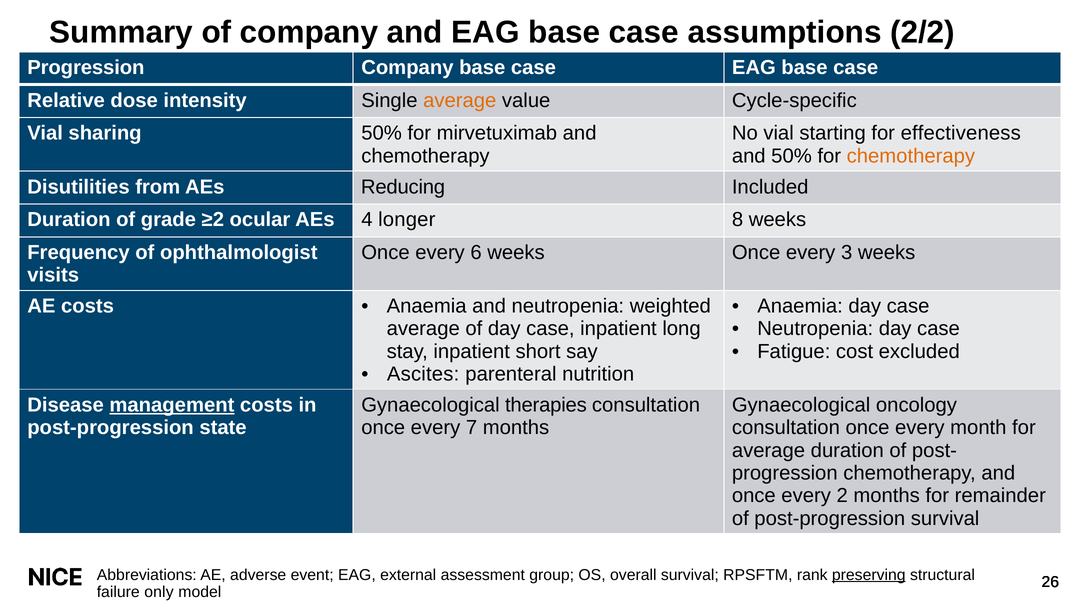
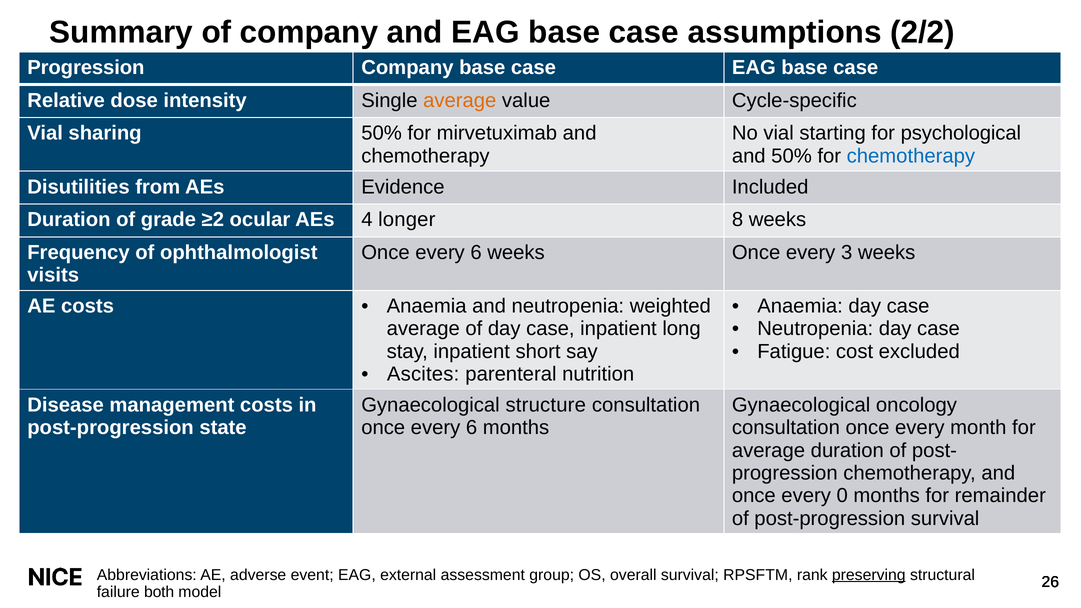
effectiveness: effectiveness -> psychological (961, 133)
chemotherapy colour: orange -> blue (911, 156)
Reducing: Reducing -> Evidence (403, 187)
management underline: present -> none (172, 405)
therapies: therapies -> structure (546, 405)
7: 7 -> 6 (472, 428)
2: 2 -> 0 (842, 496)
only: only -> both (159, 592)
